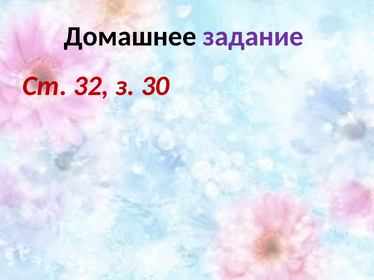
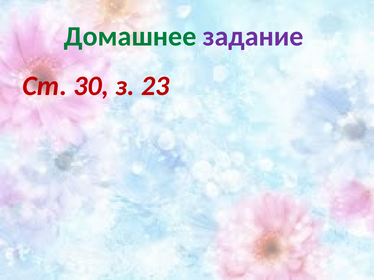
Домашнее colour: black -> green (130, 37)
32: 32 -> 30 (91, 86)
30: 30 -> 23 (155, 86)
